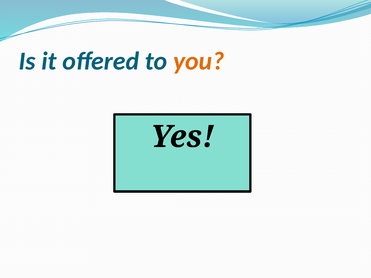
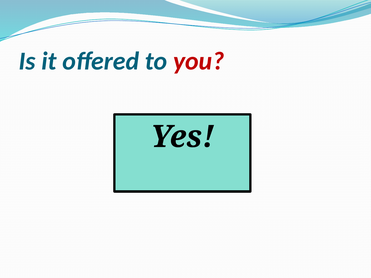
you colour: orange -> red (199, 61)
